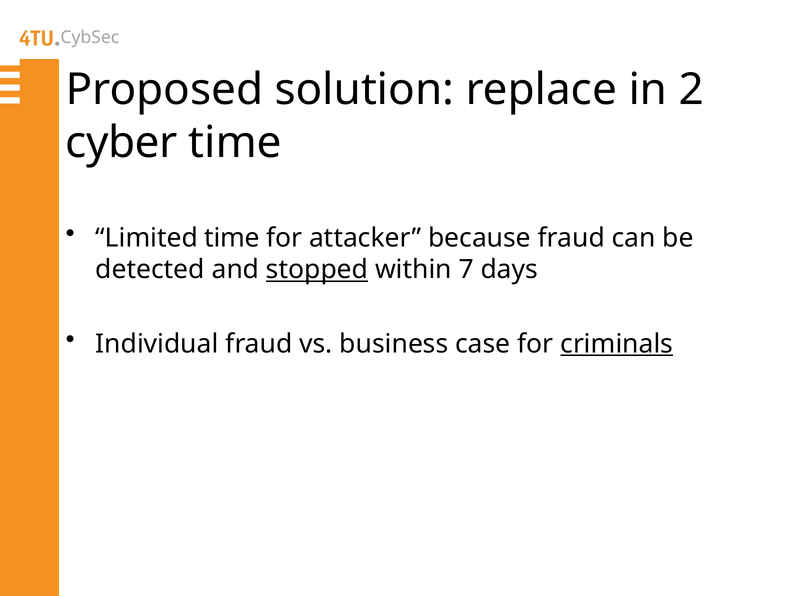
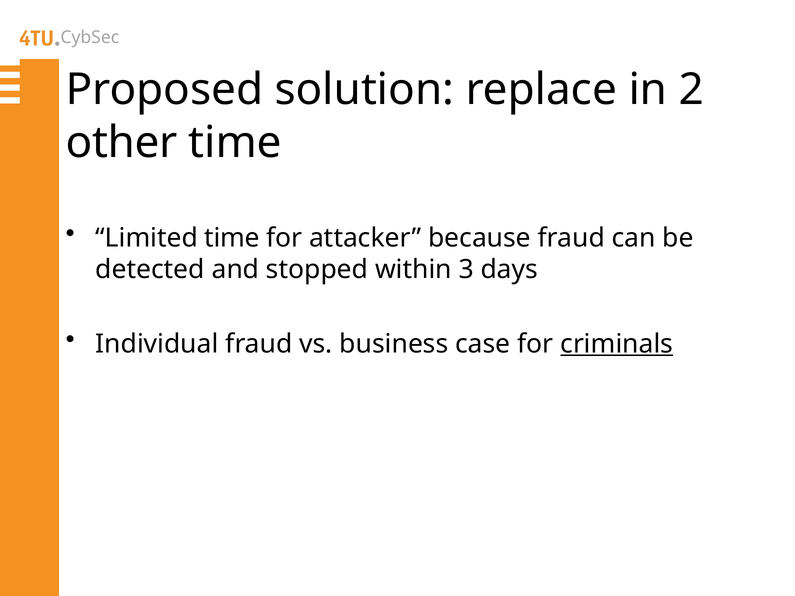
cyber: cyber -> other (121, 143)
stopped underline: present -> none (317, 270)
7: 7 -> 3 (466, 270)
